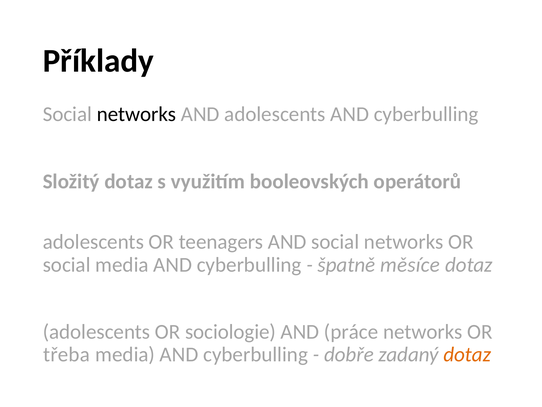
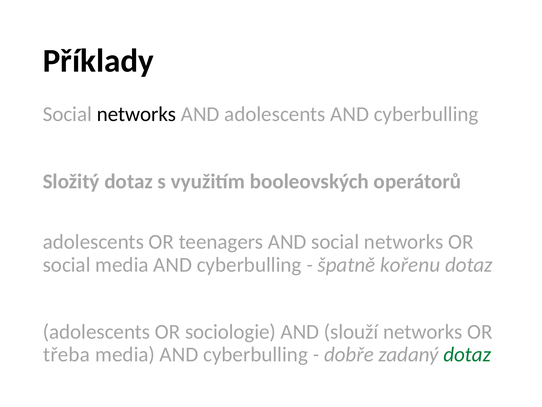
měsíce: měsíce -> kořenu (410, 264)
práce: práce -> slouží (351, 331)
dotaz colour: orange -> green (467, 354)
